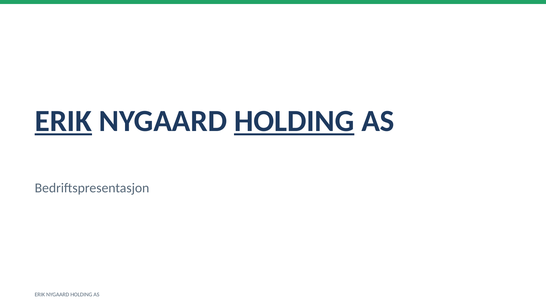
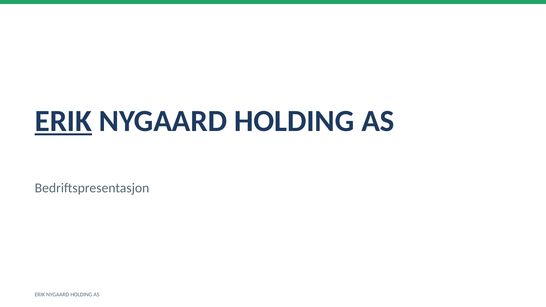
HOLDING underline: present -> none (294, 121)
